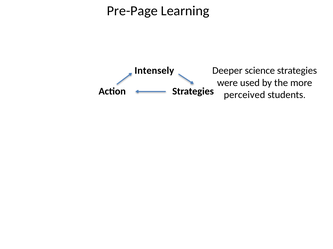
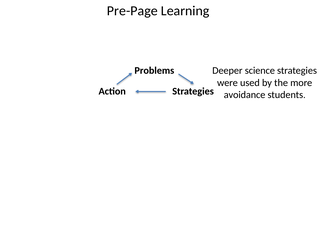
Intensely: Intensely -> Problems (154, 71)
perceived: perceived -> avoidance (245, 95)
